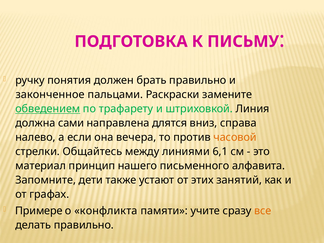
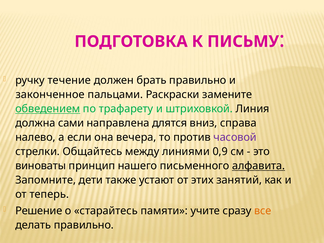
понятия: понятия -> течение (69, 80)
часовой colour: orange -> purple (235, 137)
6,1: 6,1 -> 0,9 (220, 152)
материал: материал -> виноваты (41, 166)
алфавита underline: none -> present (259, 166)
графах: графах -> теперь (49, 194)
Примере: Примере -> Решение (39, 211)
конфликта: конфликта -> старайтесь (106, 211)
